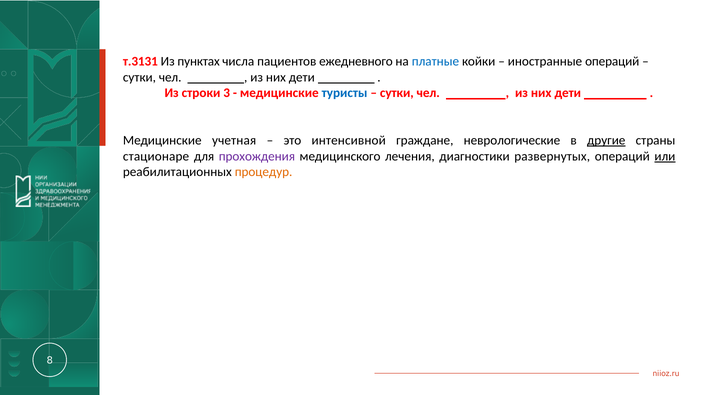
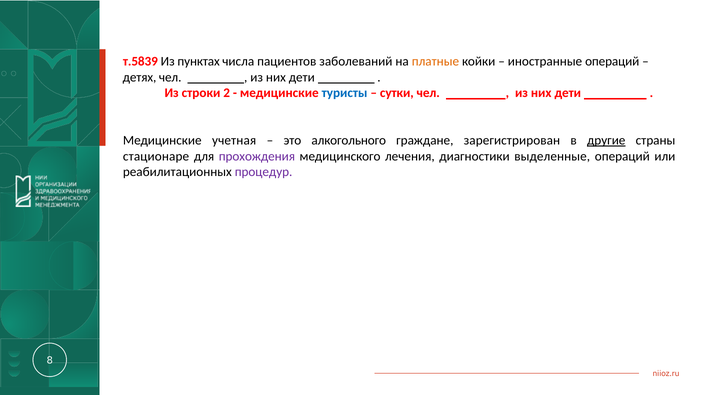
т.3131: т.3131 -> т.5839 (140, 61)
ежедневного: ежедневного -> заболеваний (356, 61)
платные colour: blue -> orange (435, 61)
сутки: сутки -> детях (140, 77)
3: 3 -> 2 (227, 93)
интенсивной: интенсивной -> алкогольного (349, 141)
неврологические: неврологические -> зарегистрирован (512, 141)
развернутых: развернутых -> выделенные (552, 156)
или underline: present -> none (665, 156)
процедур colour: orange -> purple (264, 172)
